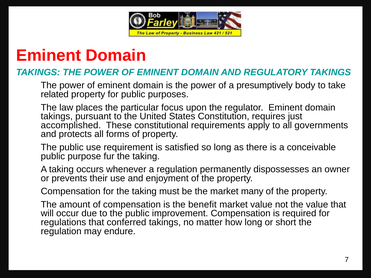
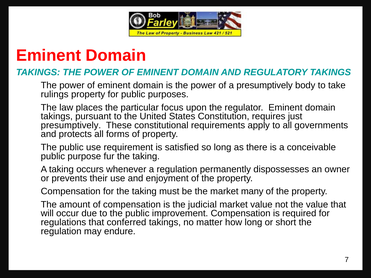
related: related -> rulings (55, 94)
accomplished: accomplished -> presumptively (71, 125)
benefit: benefit -> judicial (202, 205)
